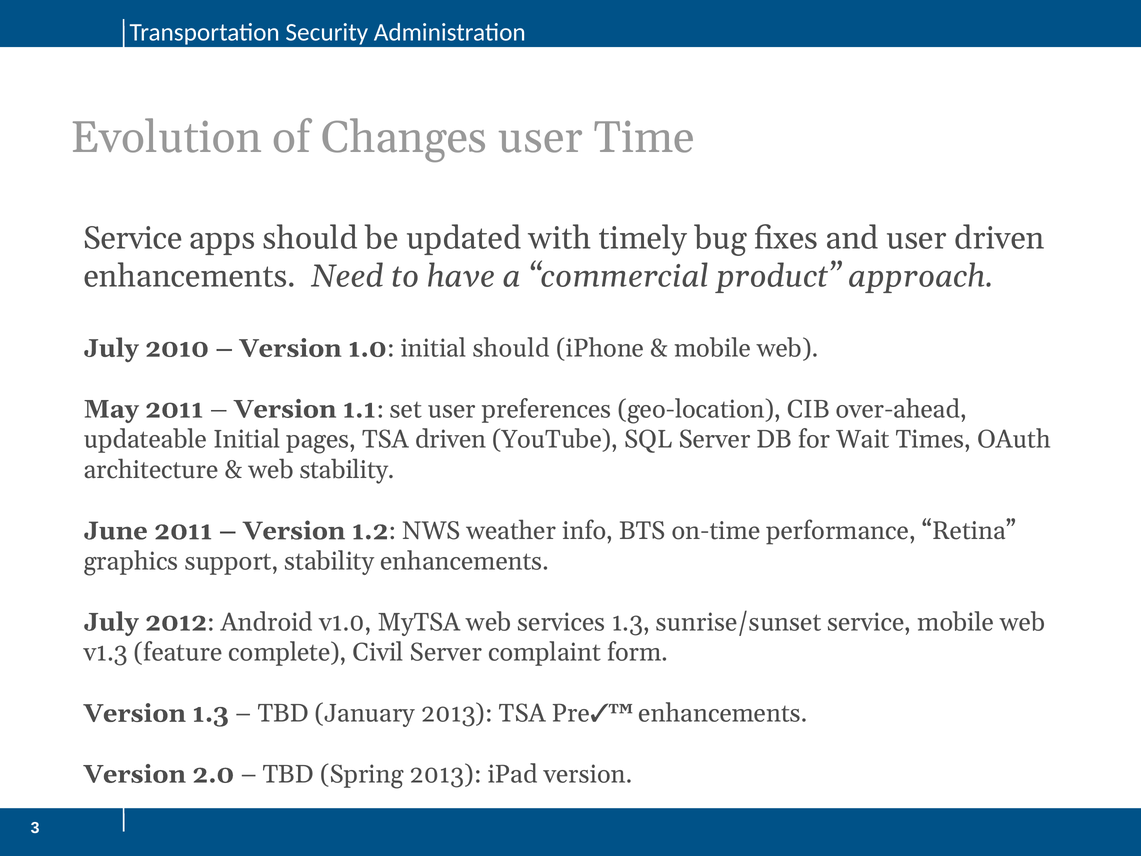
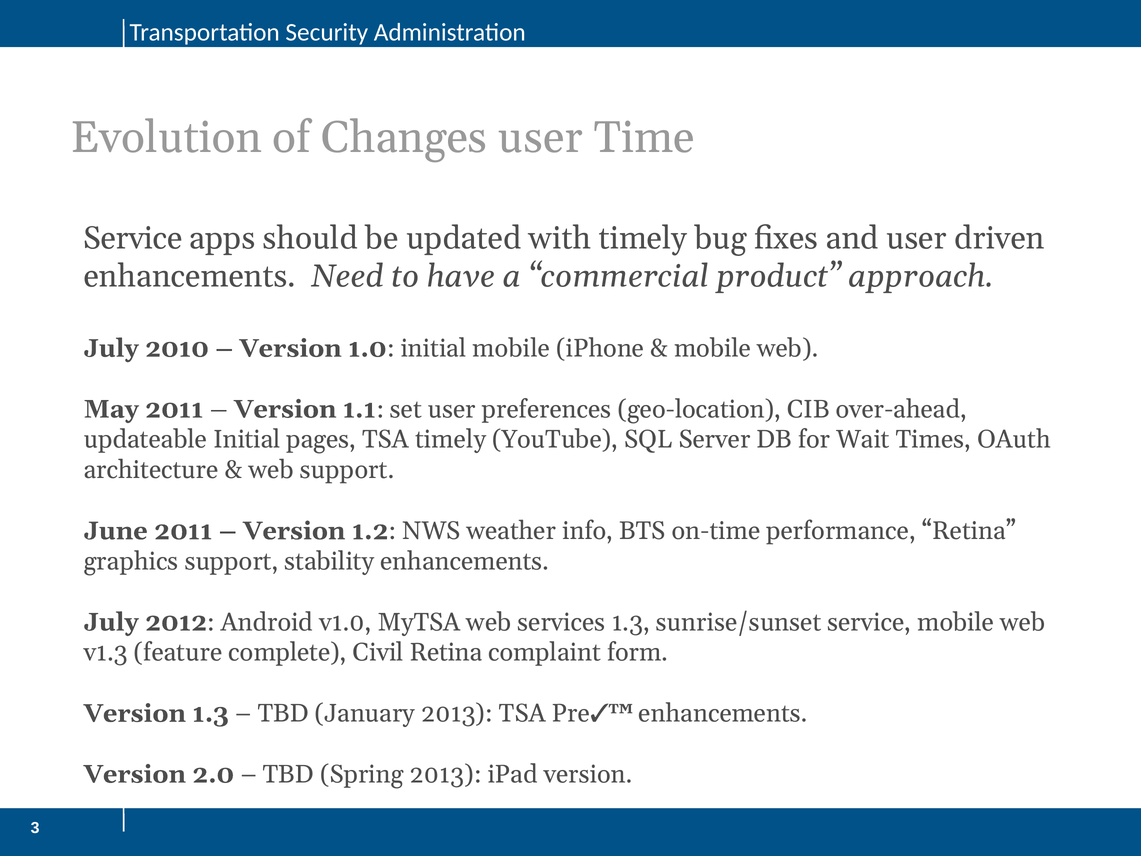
initial should: should -> mobile (511, 348)
TSA driven: driven -> timely (451, 440)
web stability: stability -> support (347, 470)
Civil Server: Server -> Retina (446, 652)
